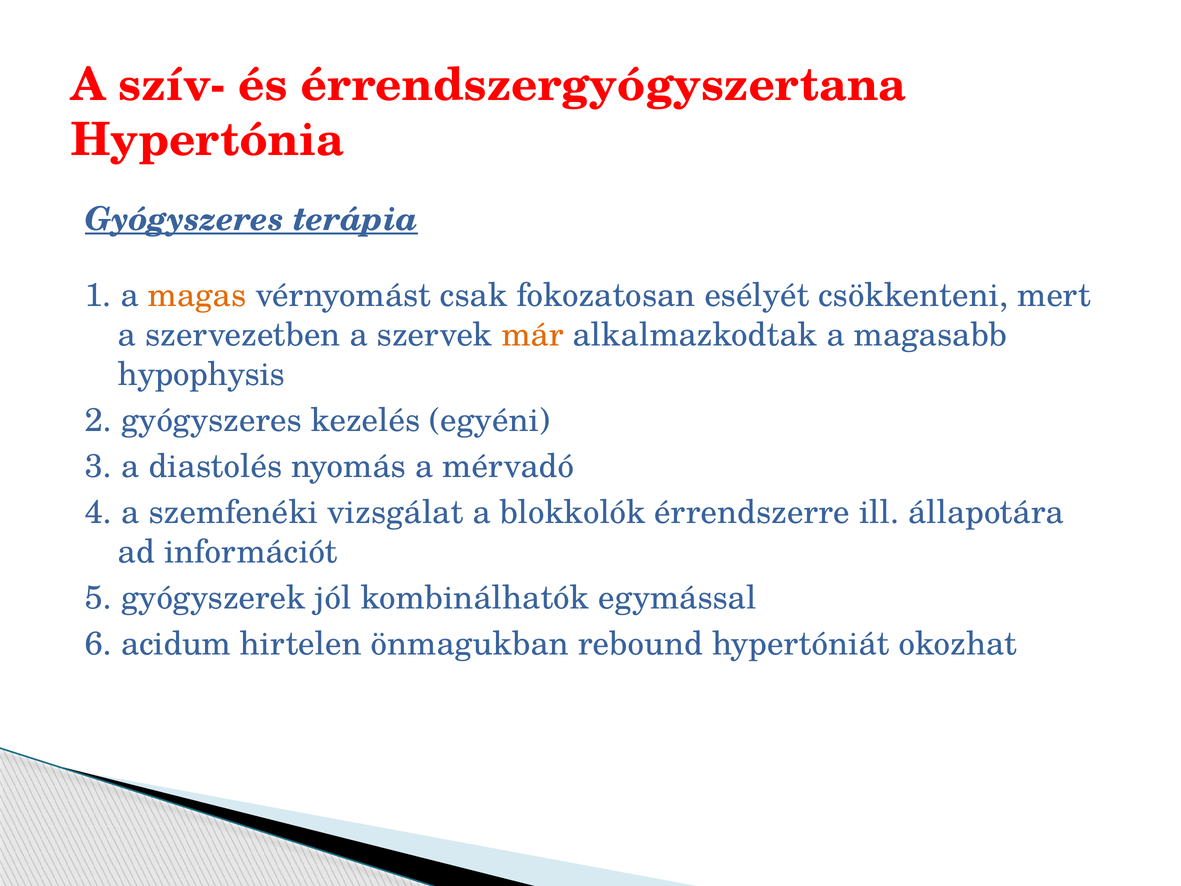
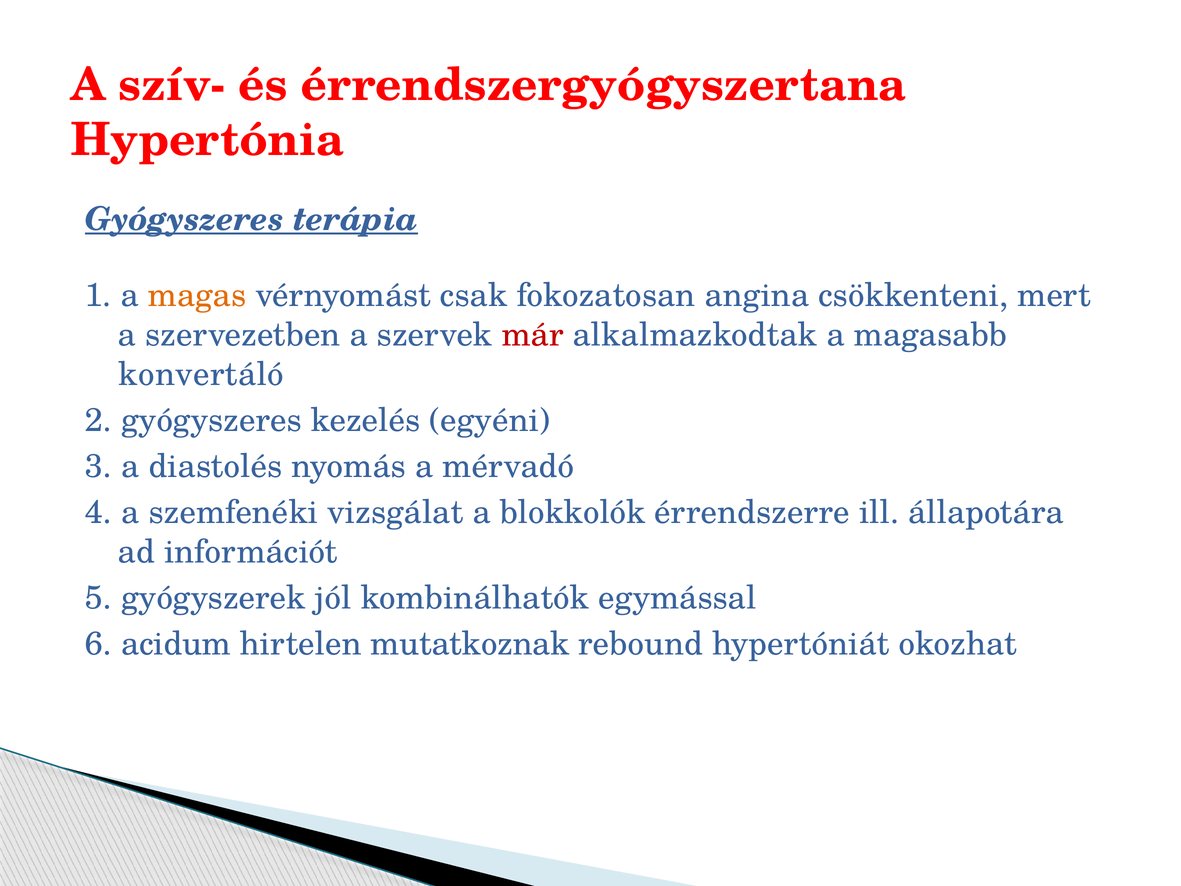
esélyét: esélyét -> angina (757, 295)
már colour: orange -> red (533, 335)
hypophysis: hypophysis -> konvertáló (201, 374)
önmagukban: önmagukban -> mutatkoznak (470, 644)
